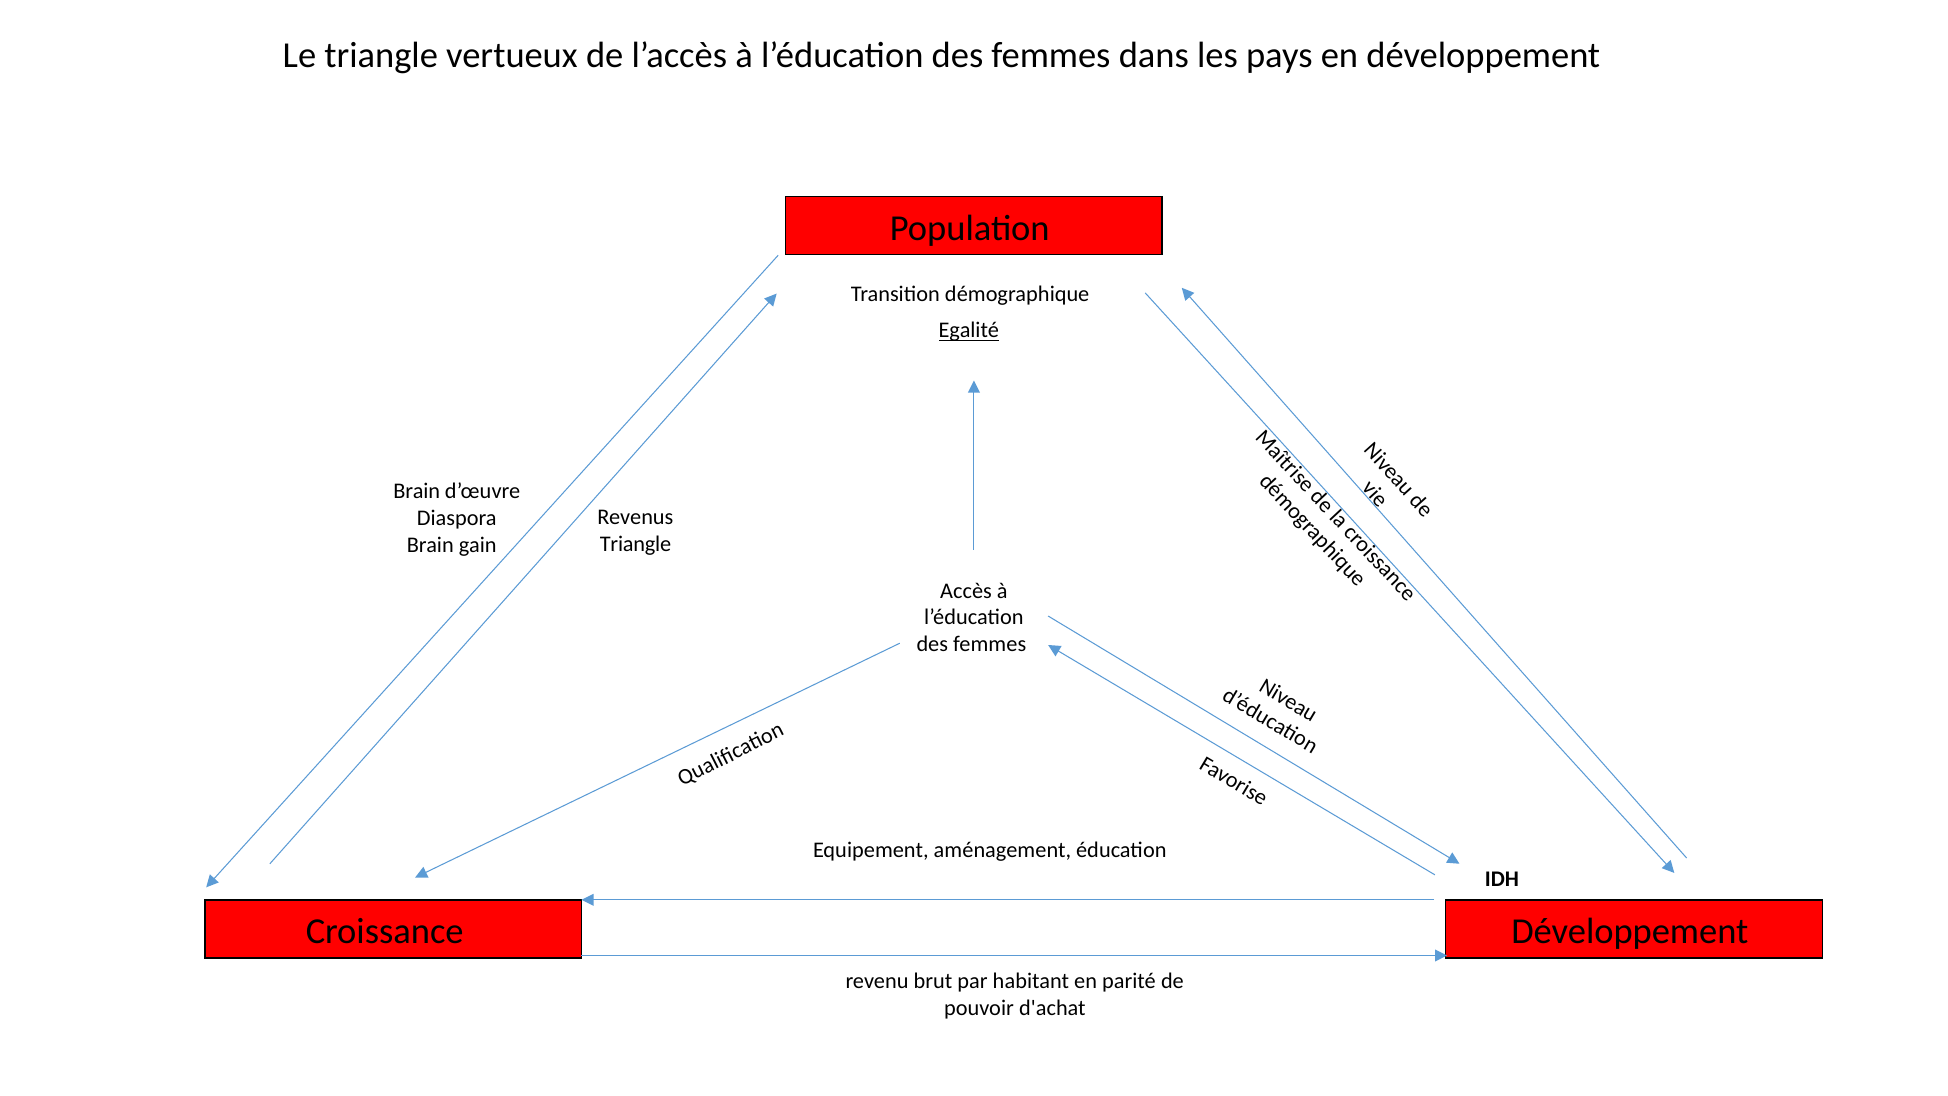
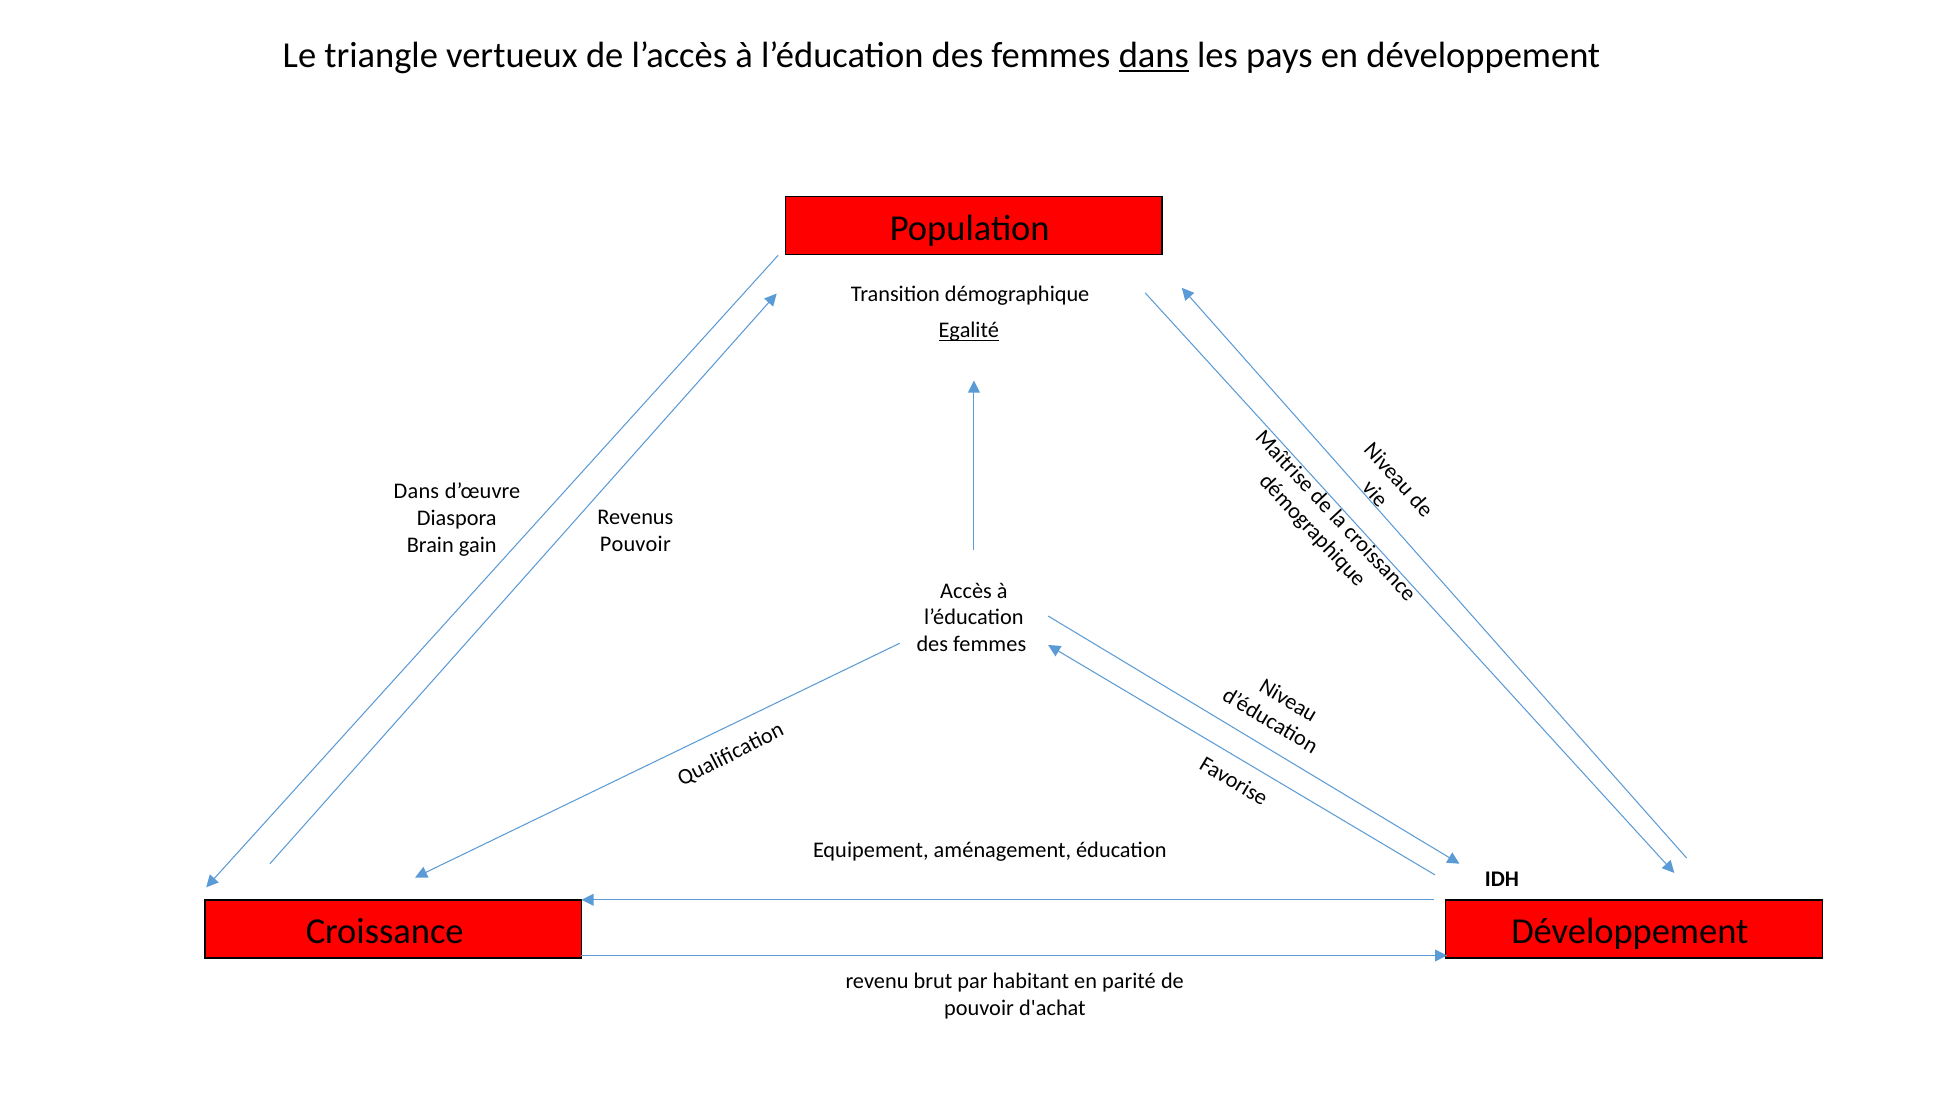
dans underline: none -> present (1154, 56)
Brain: Brain -> Dans (416, 491)
Triangle: Triangle -> Pouvoir (635, 544)
